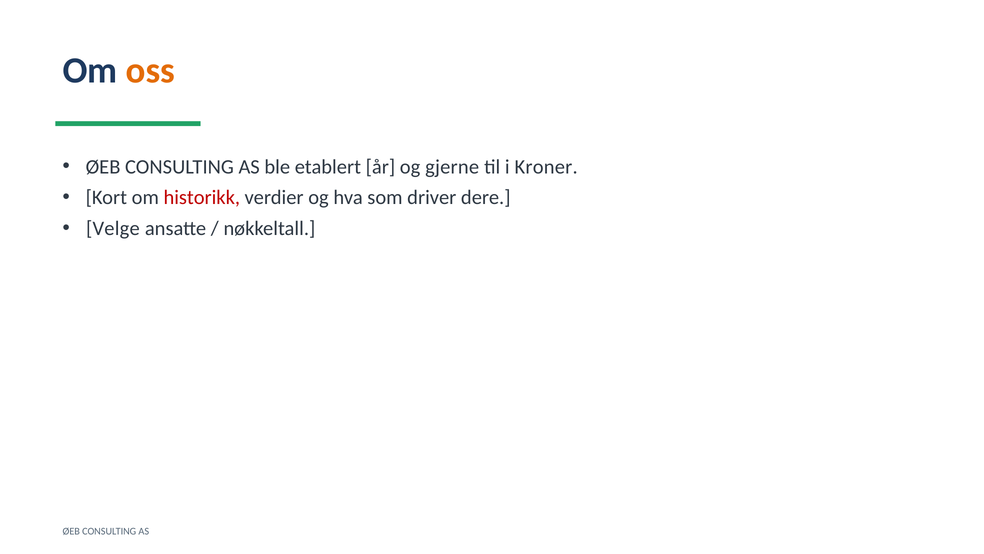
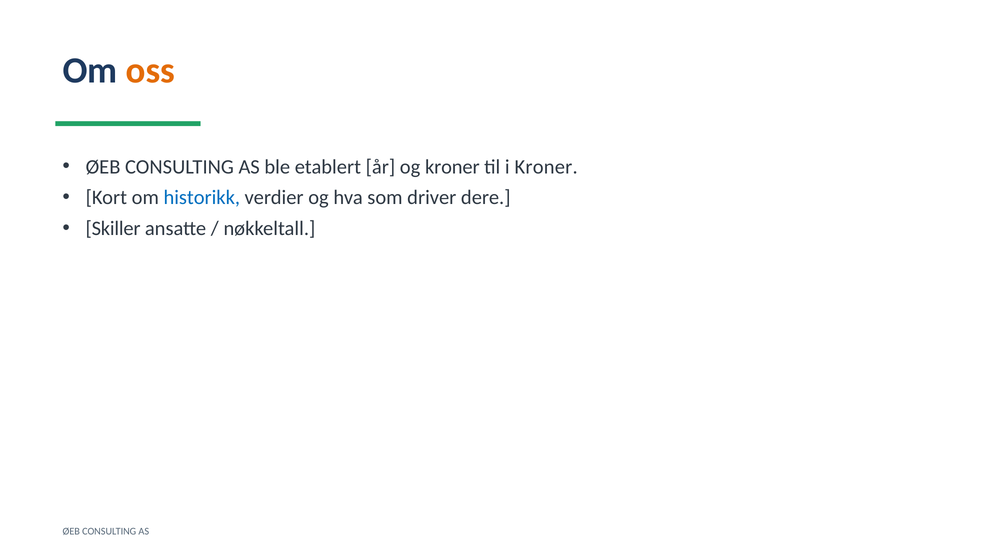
og gjerne: gjerne -> kroner (452, 167)
historikk colour: red -> blue (202, 197)
Velge: Velge -> Skiller (113, 228)
